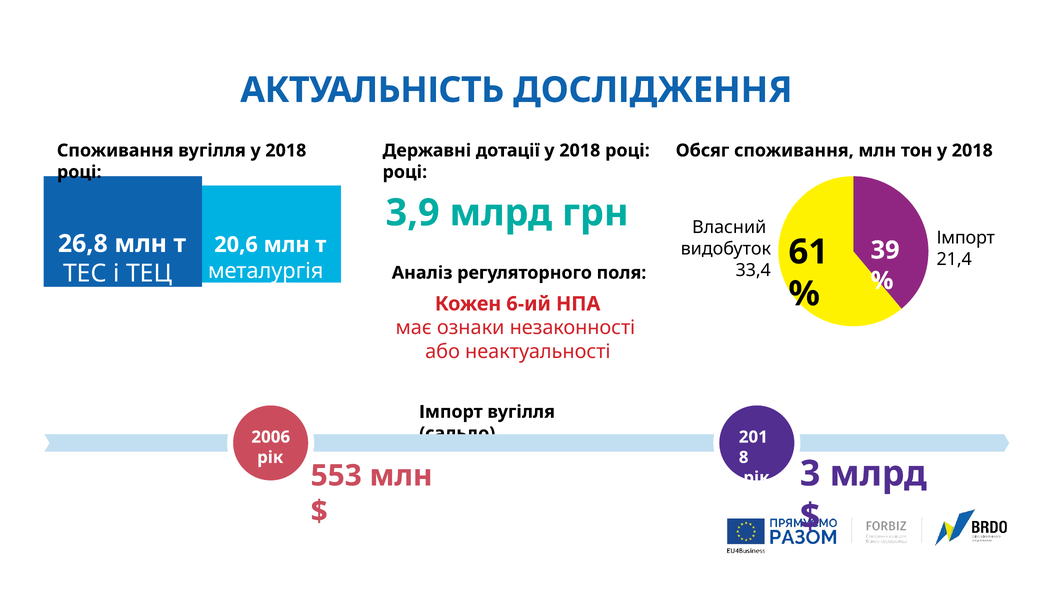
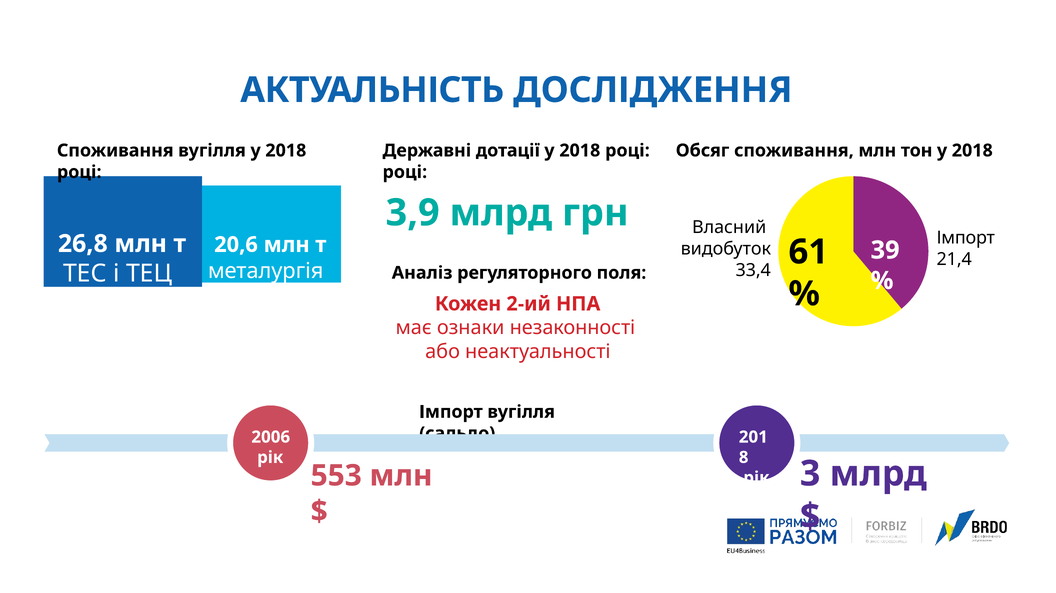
6-ий: 6-ий -> 2-ий (529, 304)
